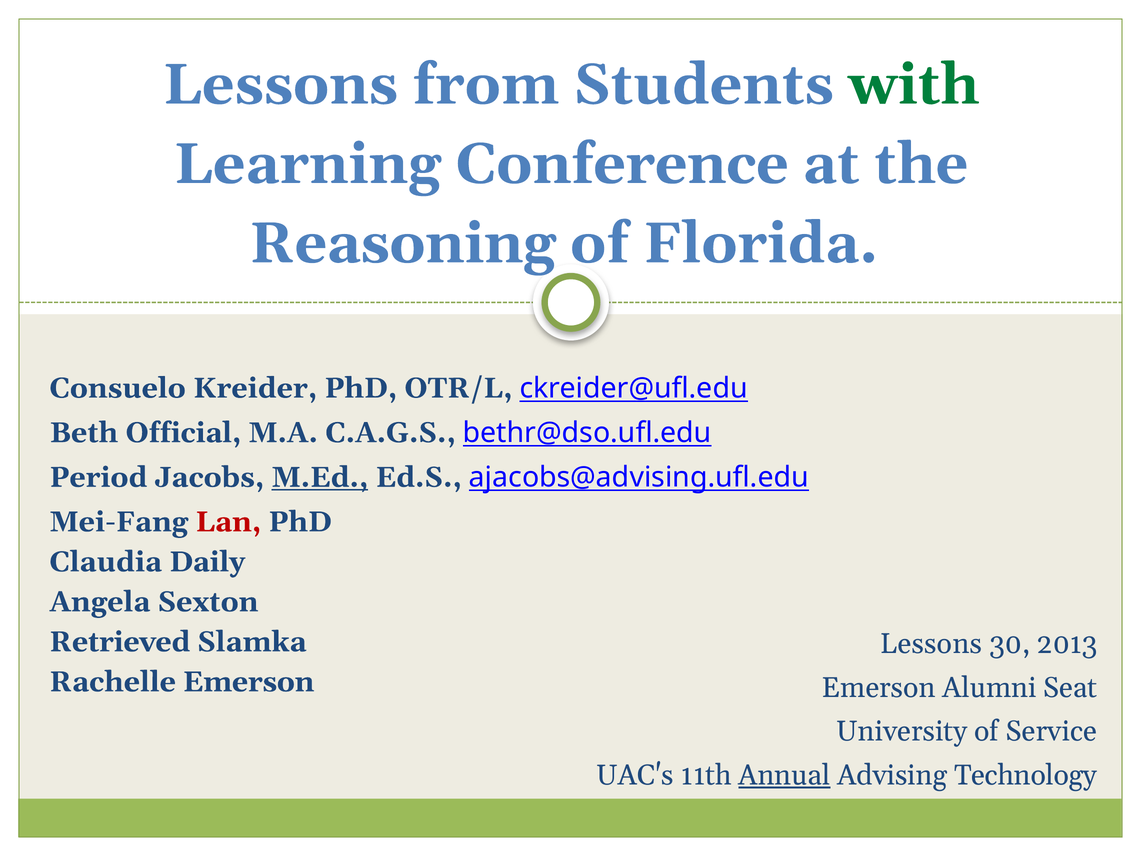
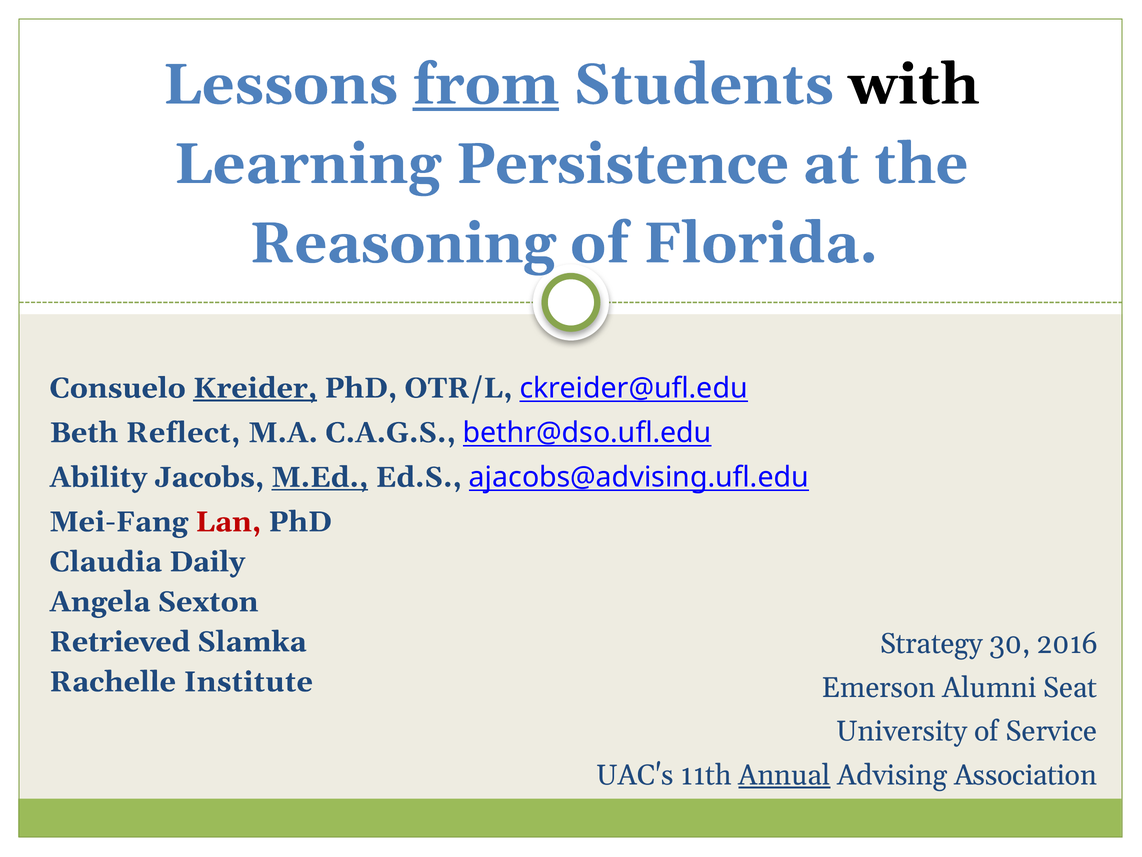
from underline: none -> present (486, 85)
with colour: green -> black (914, 85)
Conference: Conference -> Persistence (622, 164)
Kreider underline: none -> present (255, 388)
Official: Official -> Reflect (183, 432)
Period: Period -> Ability (98, 477)
Lessons: Lessons -> Strategy (931, 643)
2013: 2013 -> 2016 (1067, 643)
Rachelle Emerson: Emerson -> Institute (248, 681)
Technology: Technology -> Association (1026, 775)
